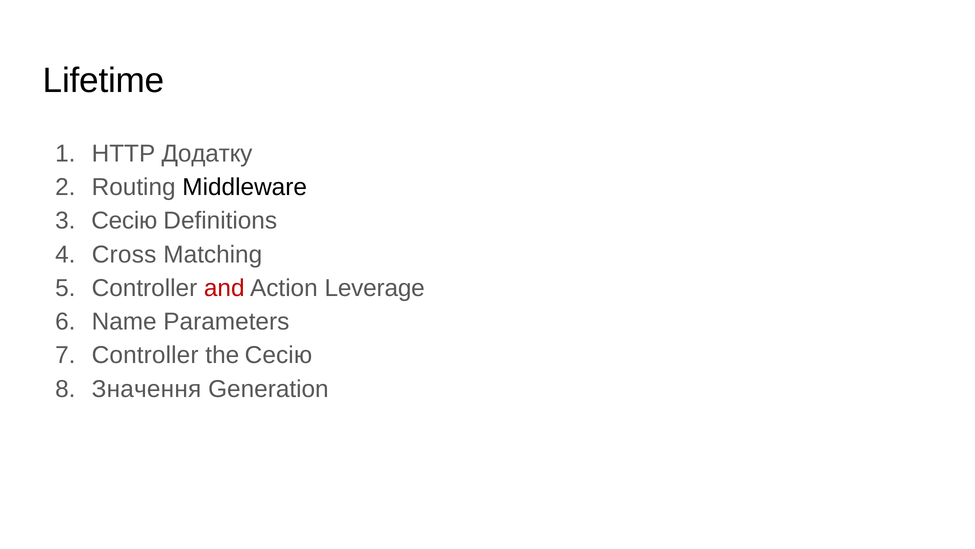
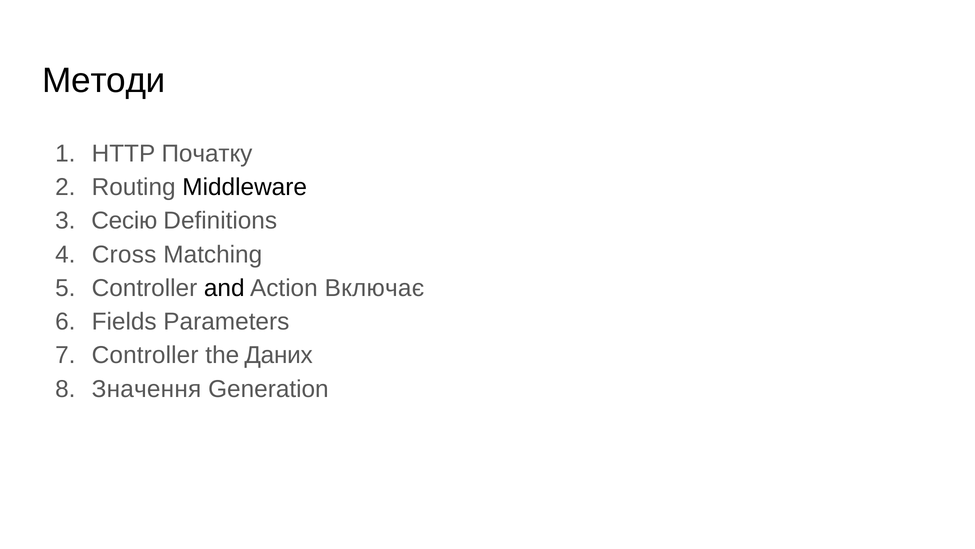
Lifetime: Lifetime -> Методи (104, 81)
Додатку: Додатку -> Початку (207, 153)
and colour: red -> black (224, 288)
Leverage: Leverage -> Включає (374, 288)
Name: Name -> Fields (124, 321)
the Сесію: Сесію -> Даних (279, 355)
